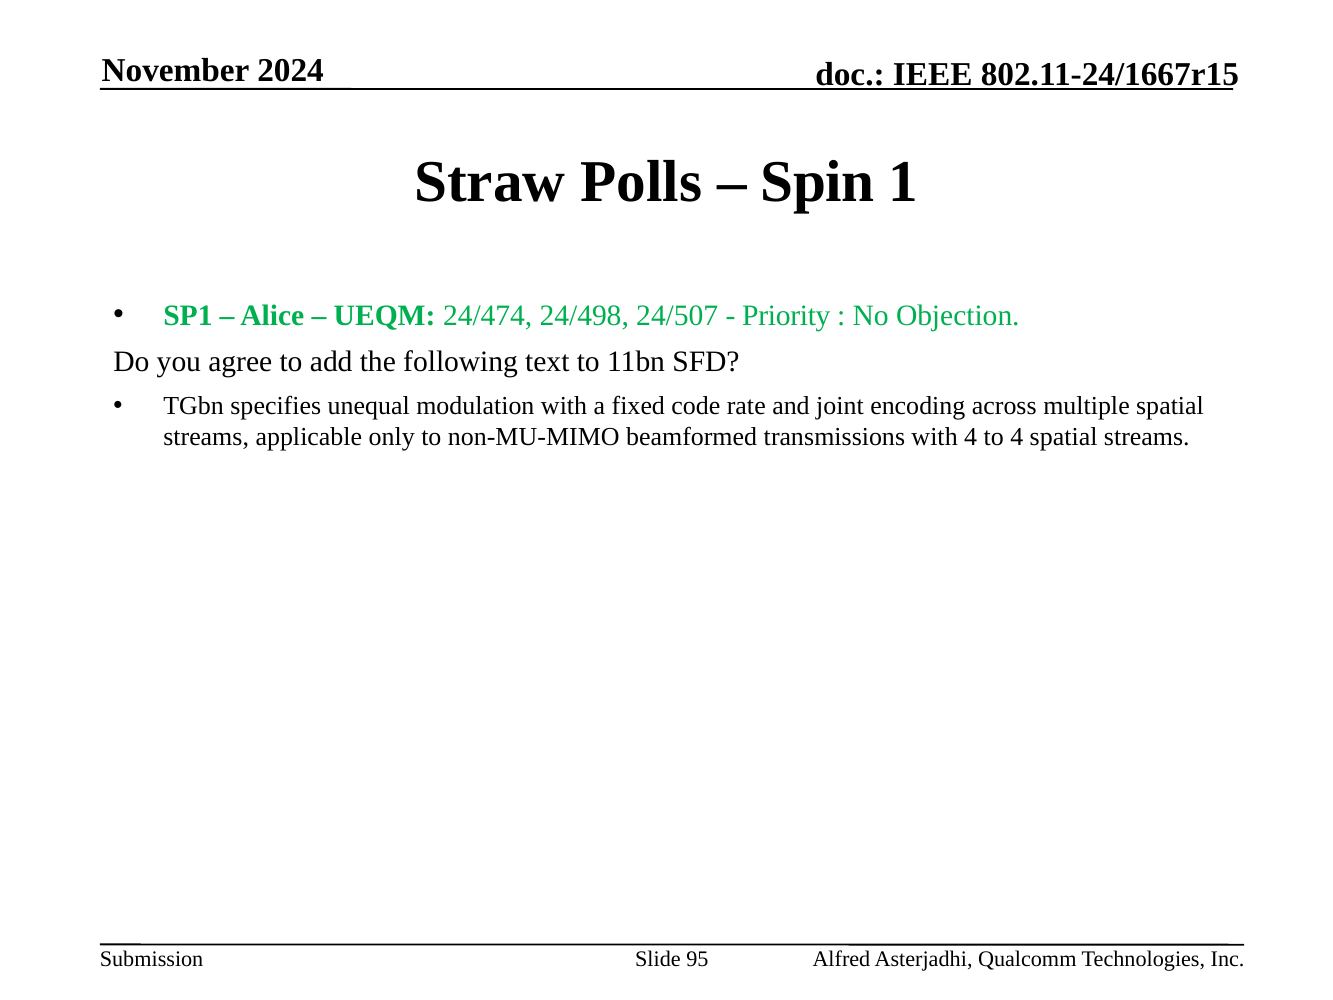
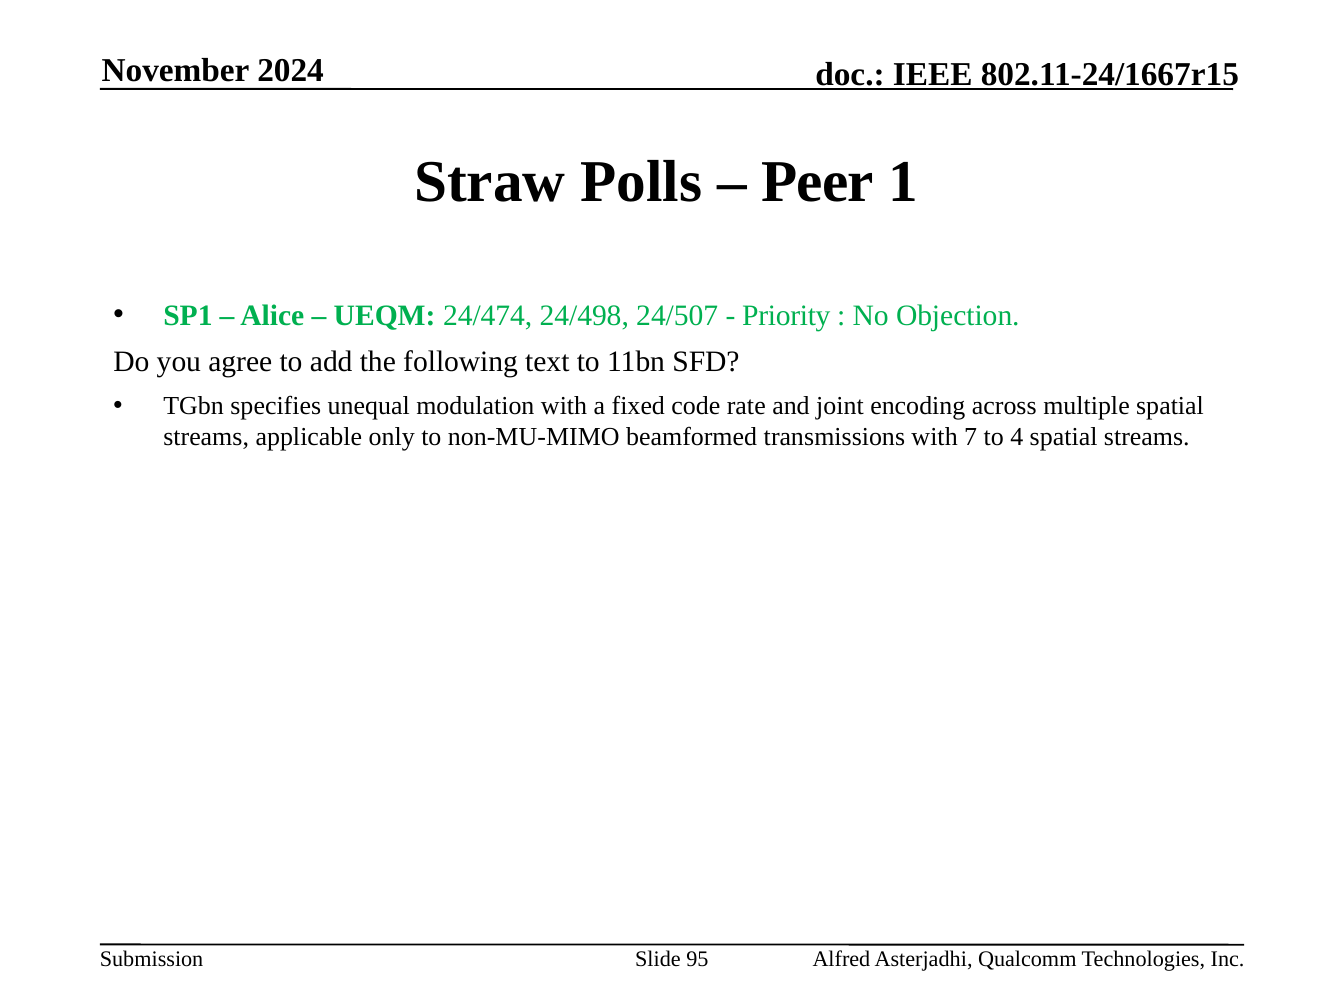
Spin: Spin -> Peer (818, 182)
with 4: 4 -> 7 (971, 437)
